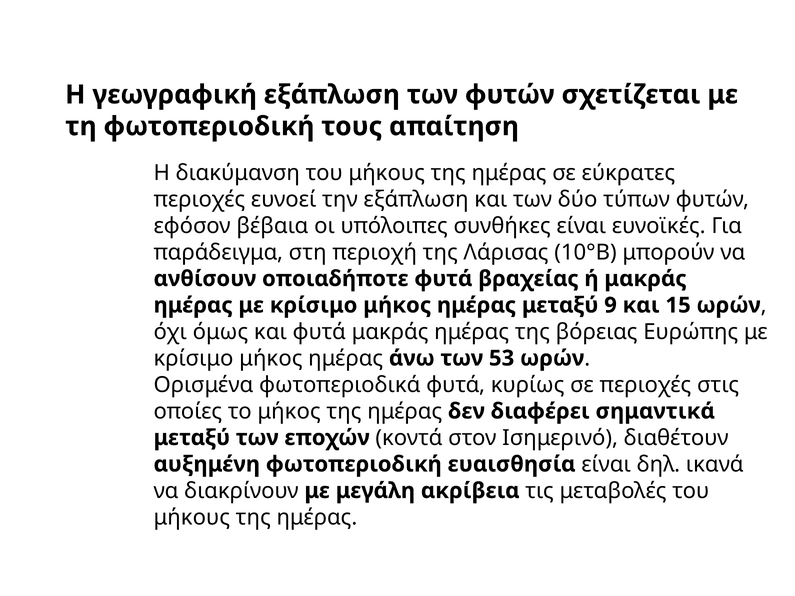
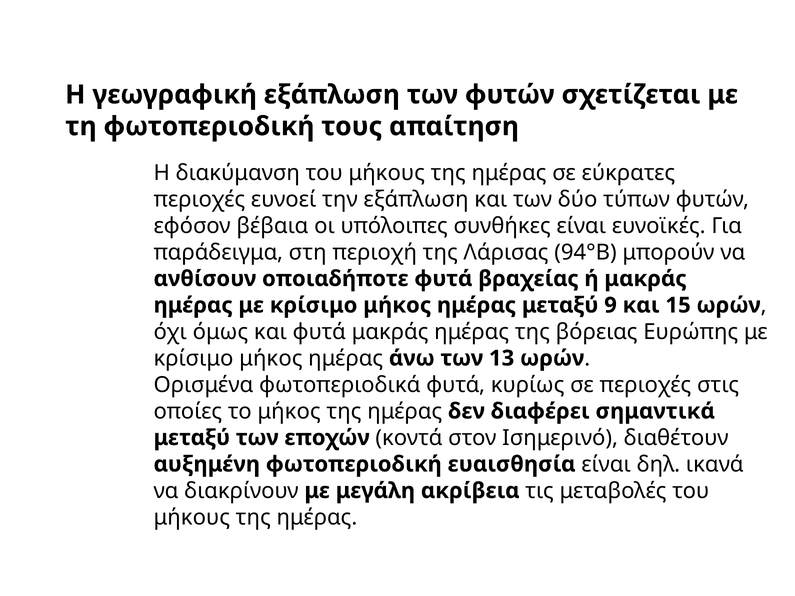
10°Β: 10°Β -> 94°Β (585, 252)
53: 53 -> 13 (502, 358)
